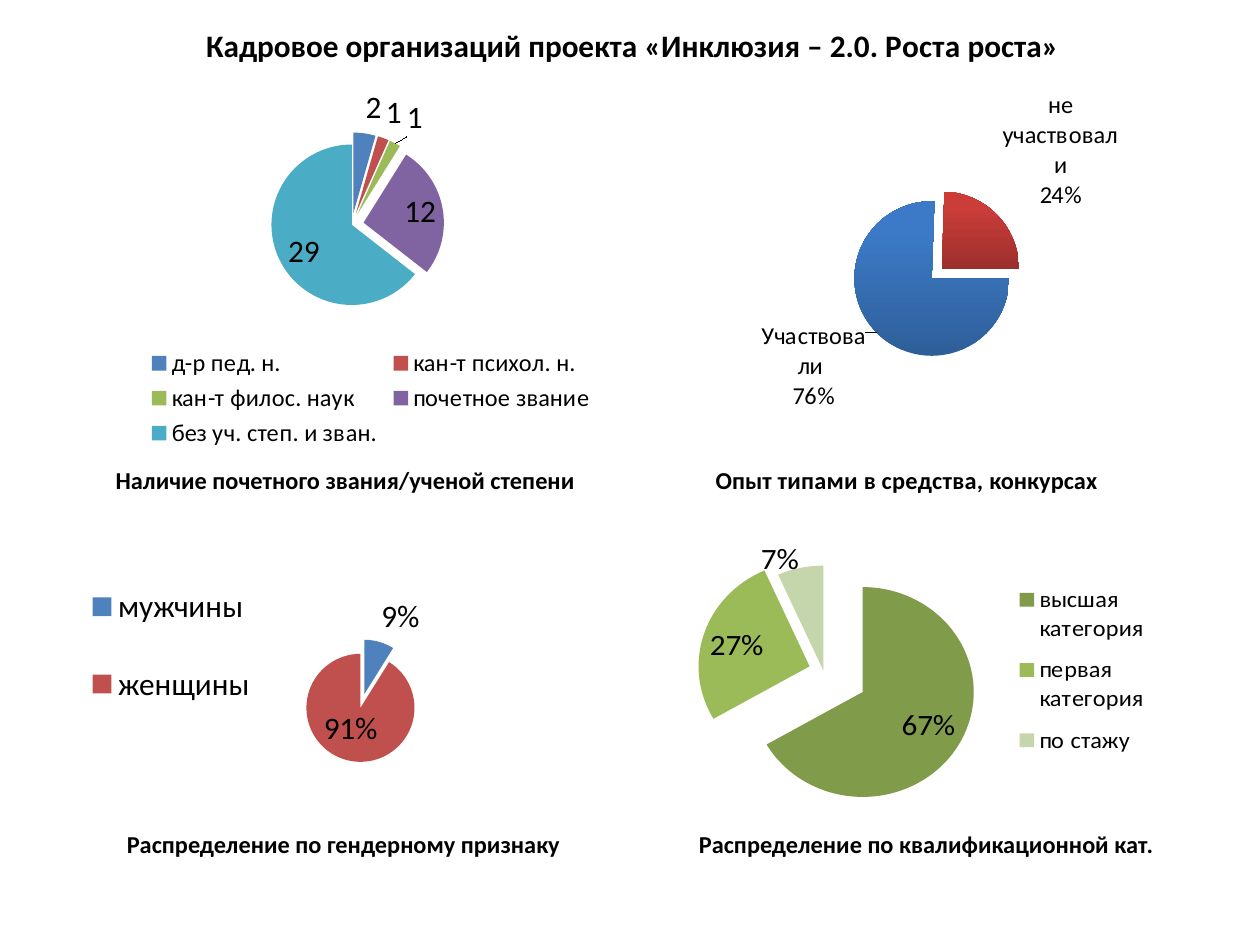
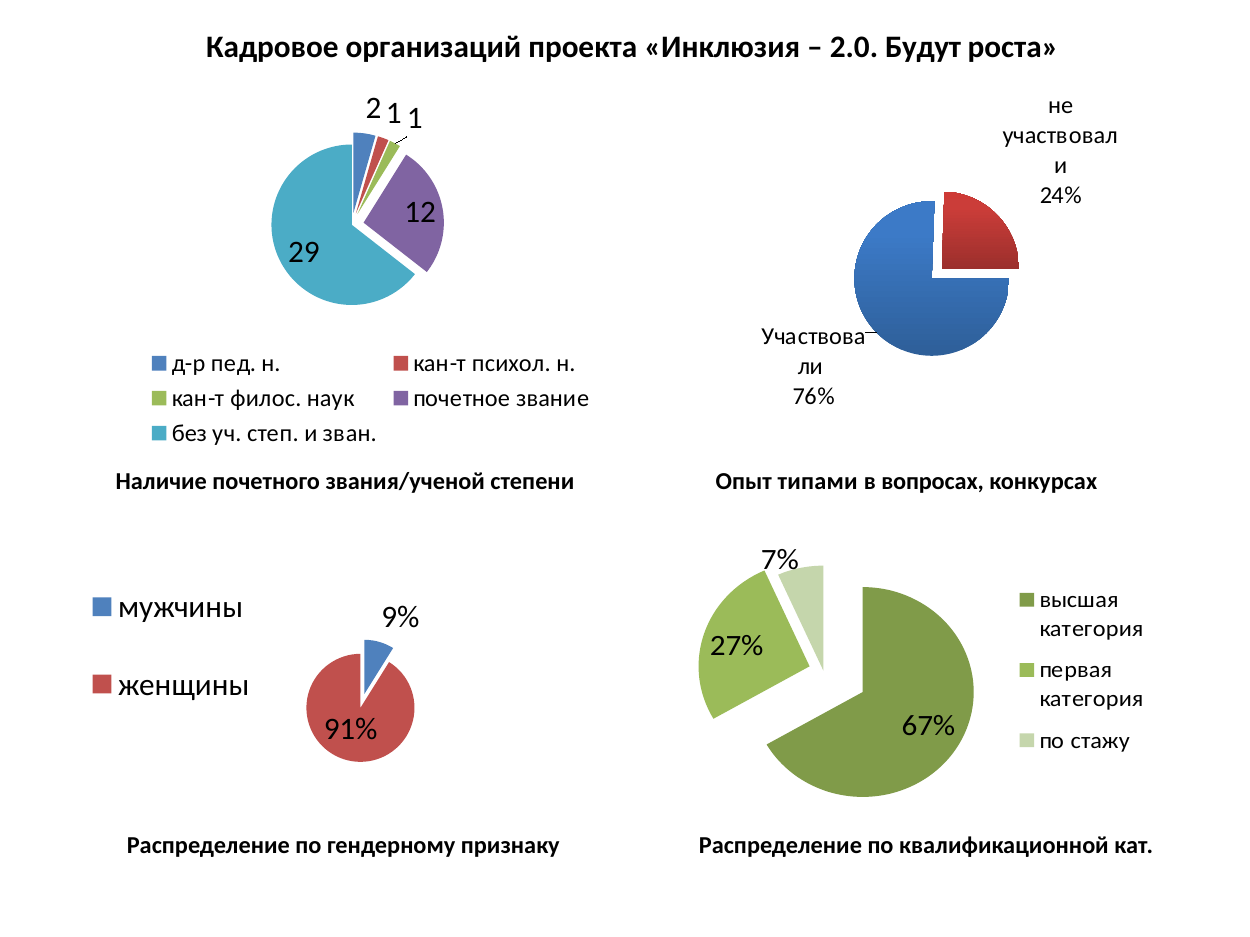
2.0 Роста: Роста -> Будут (923, 47)
средства: средства -> вопросах (933, 481)
